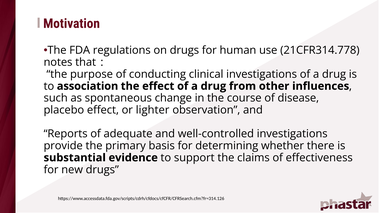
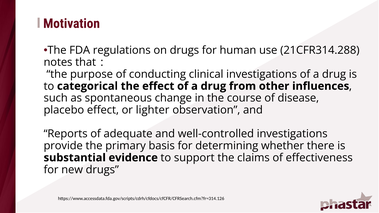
21CFR314.778: 21CFR314.778 -> 21CFR314.288 (320, 50)
association: association -> categorical (87, 86)
